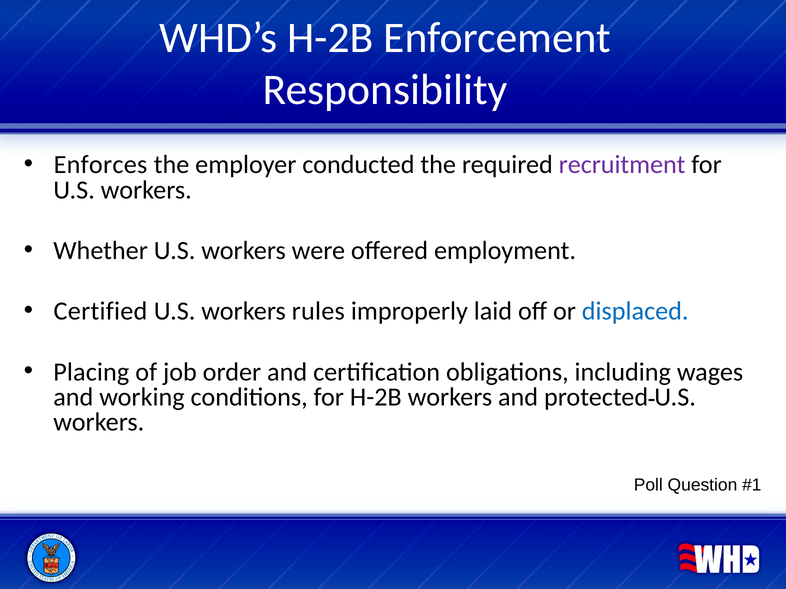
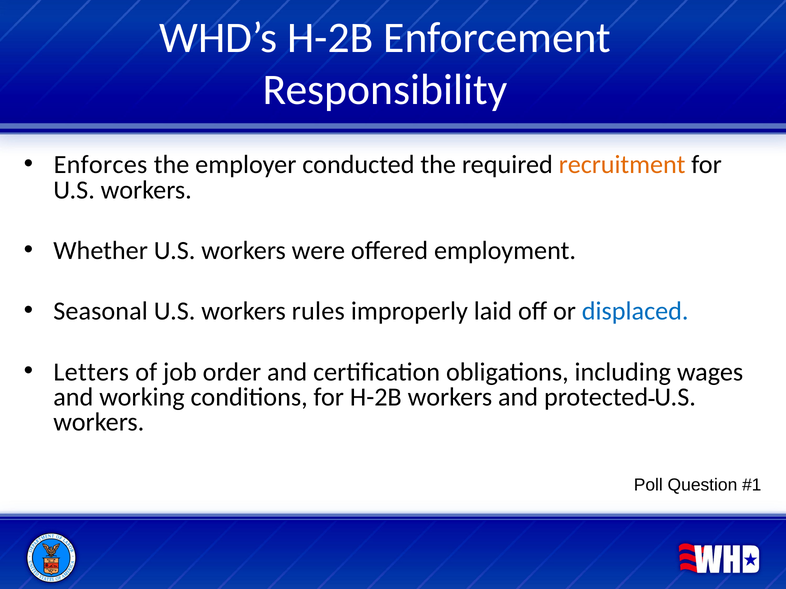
recruitment colour: purple -> orange (622, 165)
Certified: Certified -> Seasonal (101, 312)
Placing: Placing -> Letters (91, 372)
